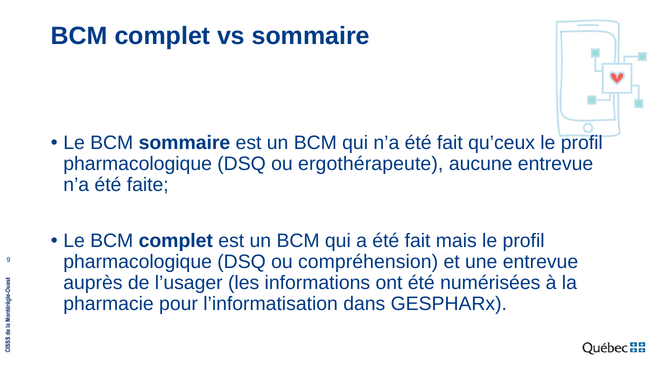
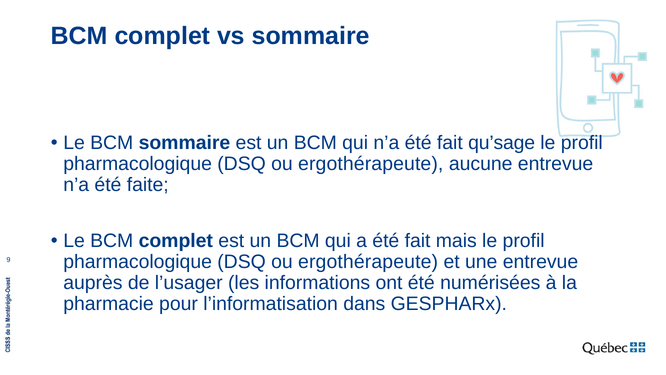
qu’ceux: qu’ceux -> qu’sage (502, 143)
compréhension: compréhension -> ergothérapeute (368, 262)
